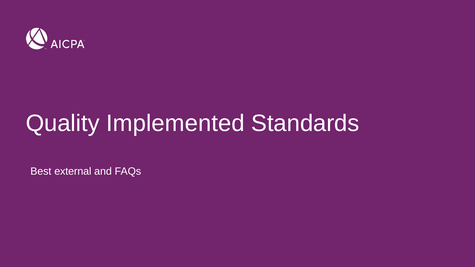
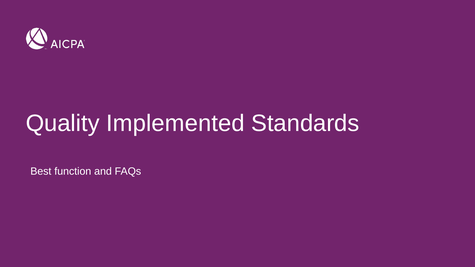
external: external -> function (73, 171)
